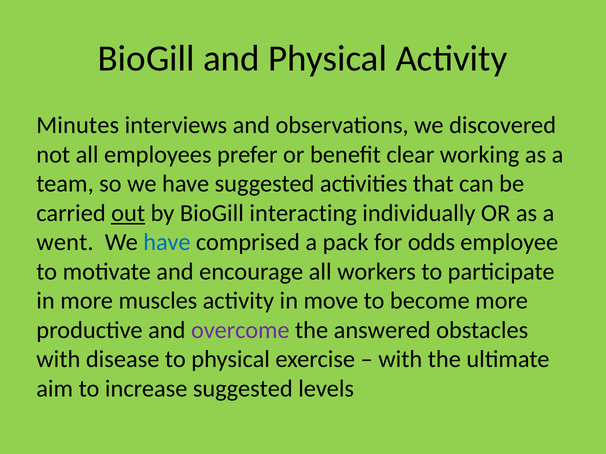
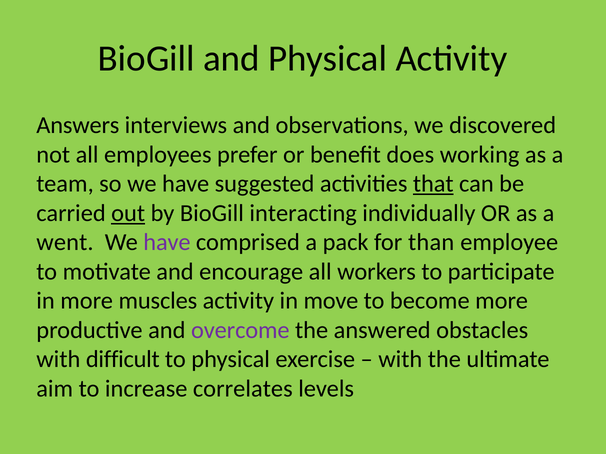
Minutes: Minutes -> Answers (78, 125)
clear: clear -> does (410, 155)
that underline: none -> present (433, 184)
have colour: blue -> purple (167, 243)
odds: odds -> than (431, 243)
disease: disease -> difficult (123, 360)
increase suggested: suggested -> correlates (243, 389)
